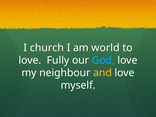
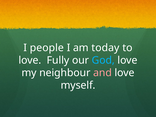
church: church -> people (47, 48)
world: world -> today (105, 48)
and colour: yellow -> pink (102, 73)
